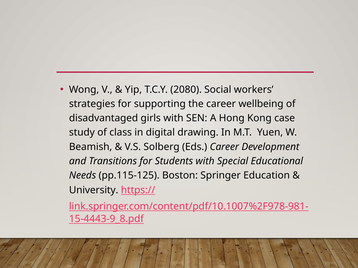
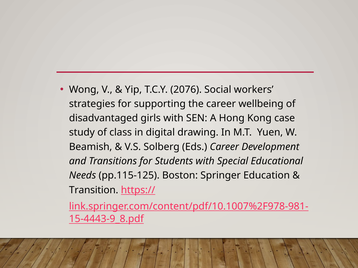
2080: 2080 -> 2076 (186, 90)
University: University -> Transition (94, 190)
